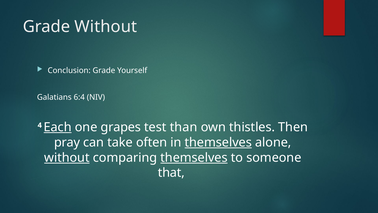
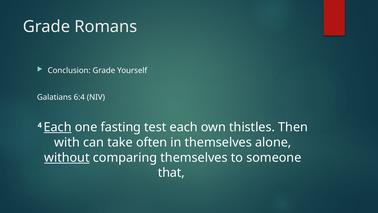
Grade Without: Without -> Romans (106, 27)
grapes: grapes -> fasting (121, 127)
test than: than -> each (184, 127)
pray: pray -> with (67, 142)
themselves underline: present -> none (218, 142)
themselves underline: present -> none (194, 157)
